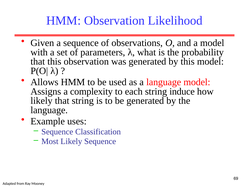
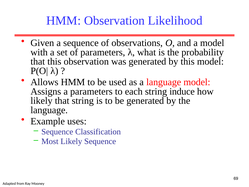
a complexity: complexity -> parameters (91, 91)
